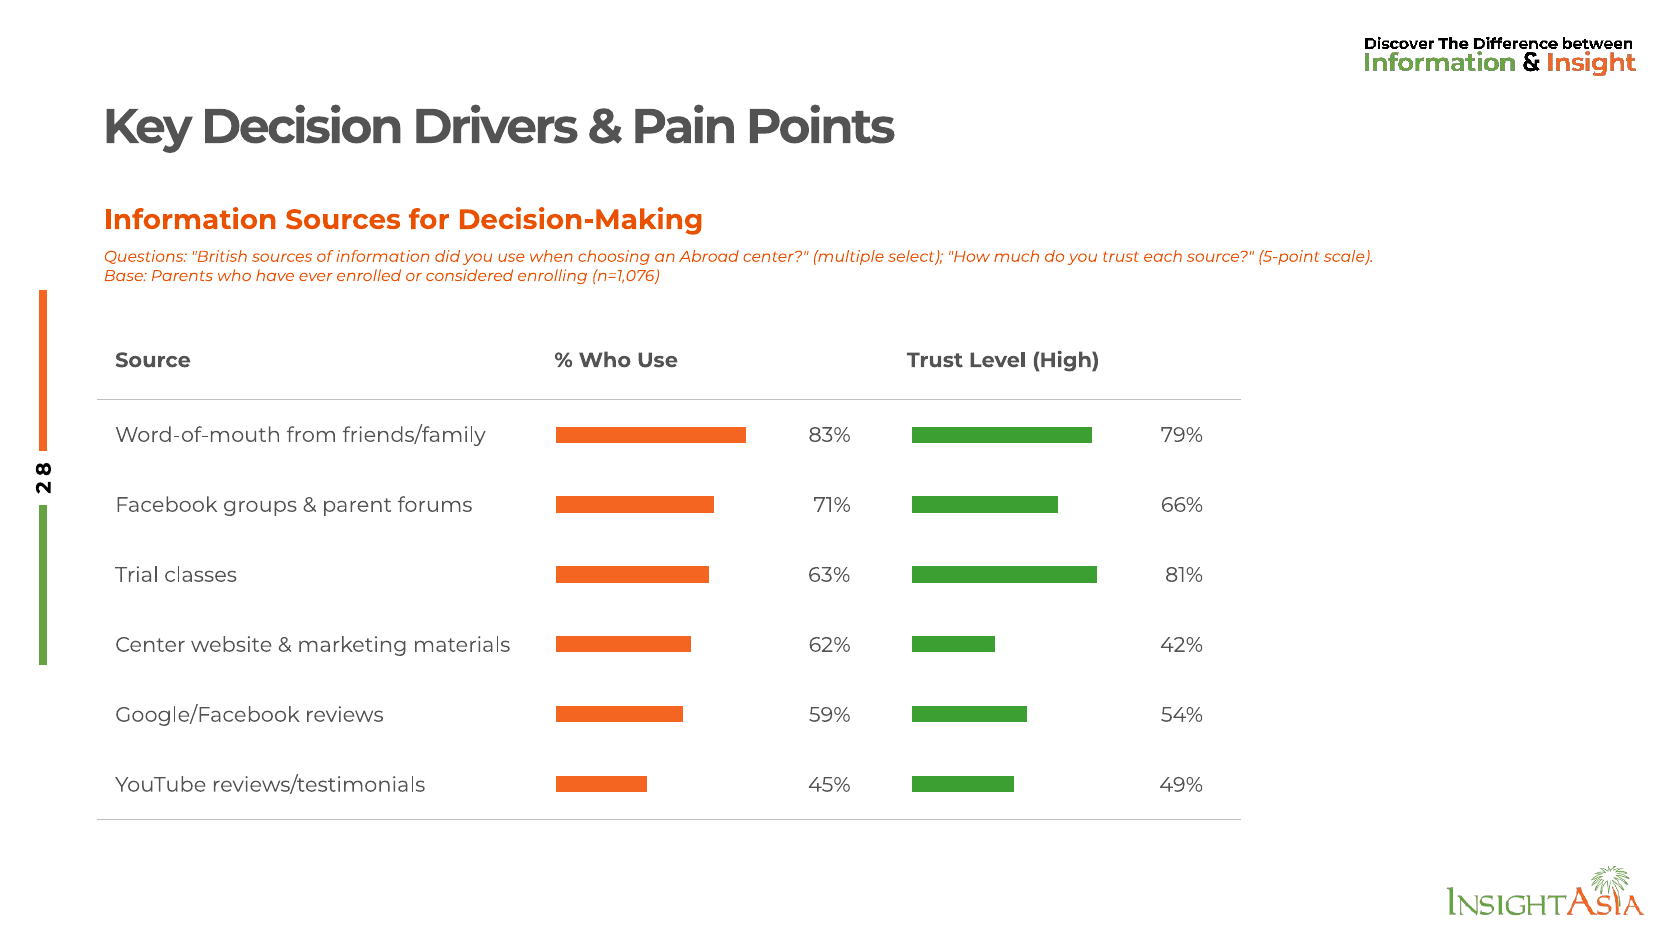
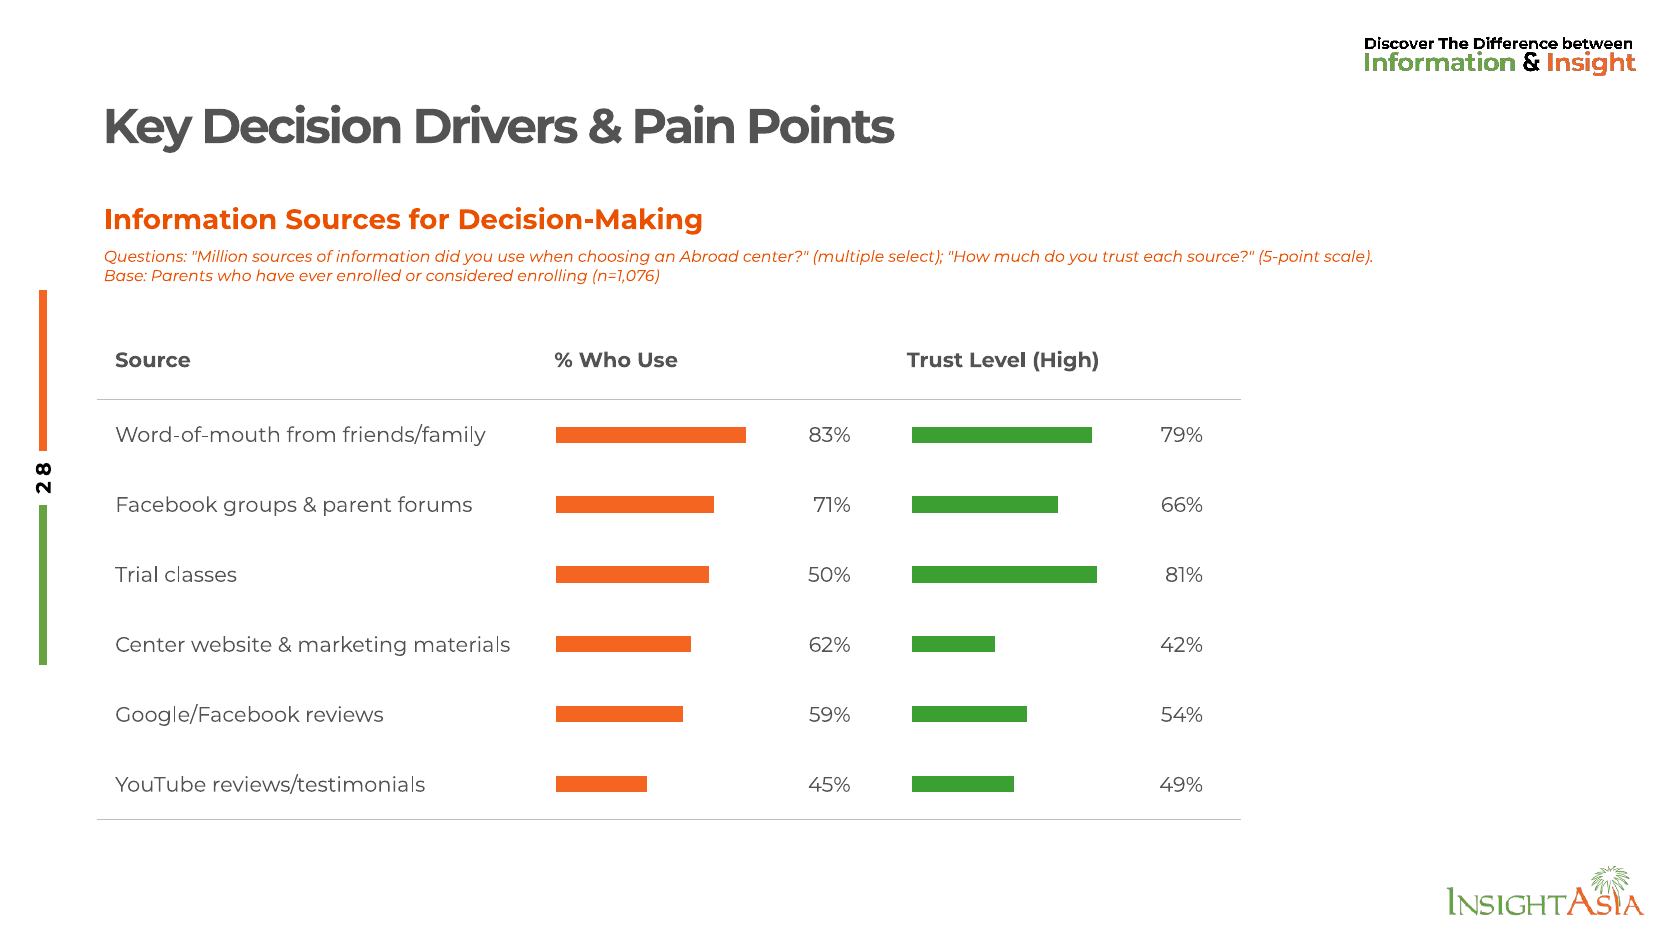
British: British -> Million (220, 257)
63%: 63% -> 50% (829, 575)
